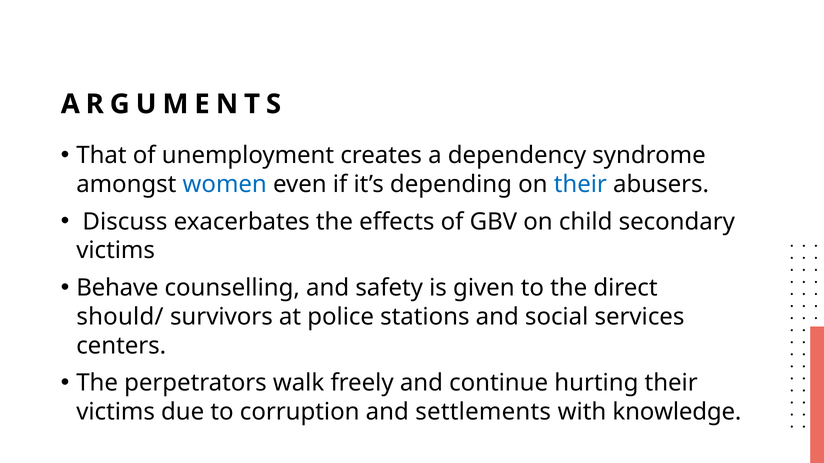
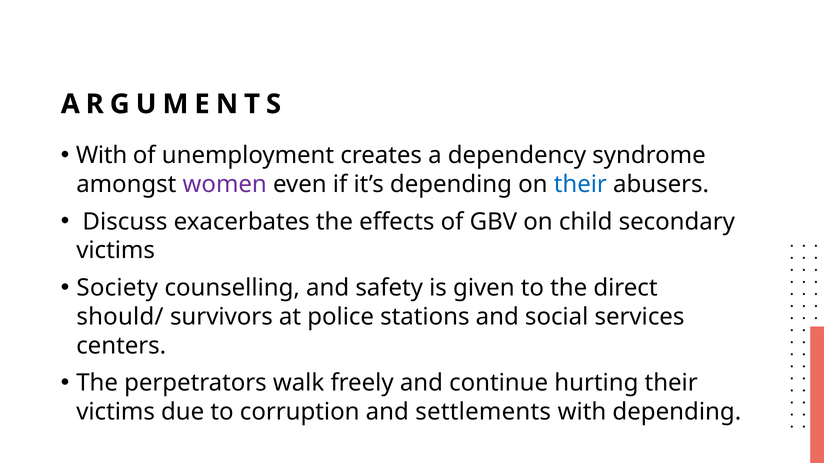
That: That -> With (102, 156)
women colour: blue -> purple (225, 185)
Behave: Behave -> Society (117, 288)
with knowledge: knowledge -> depending (677, 412)
